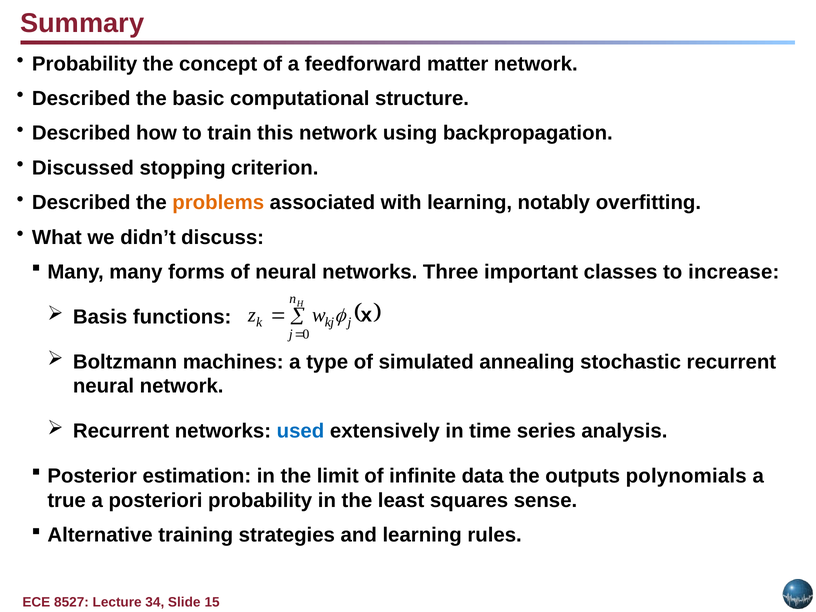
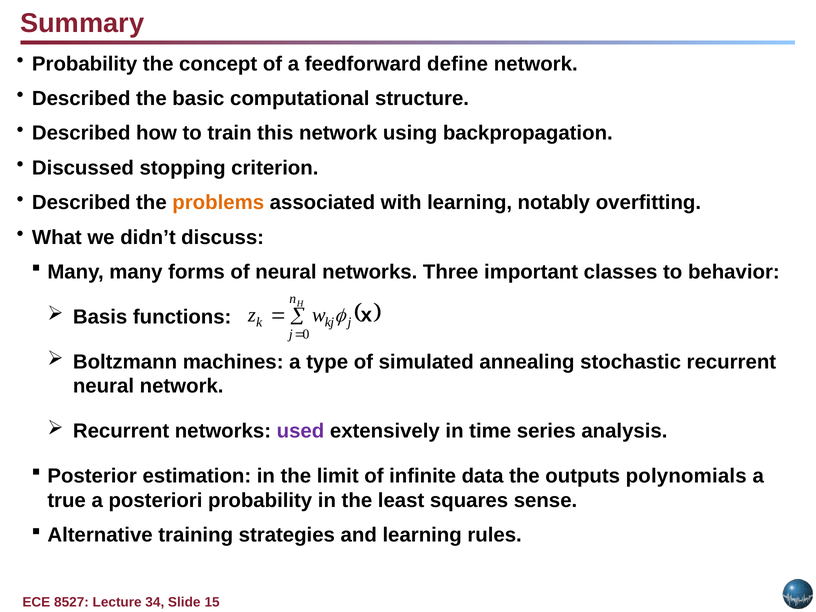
matter: matter -> define (458, 64)
increase: increase -> behavior (734, 272)
used colour: blue -> purple (300, 431)
